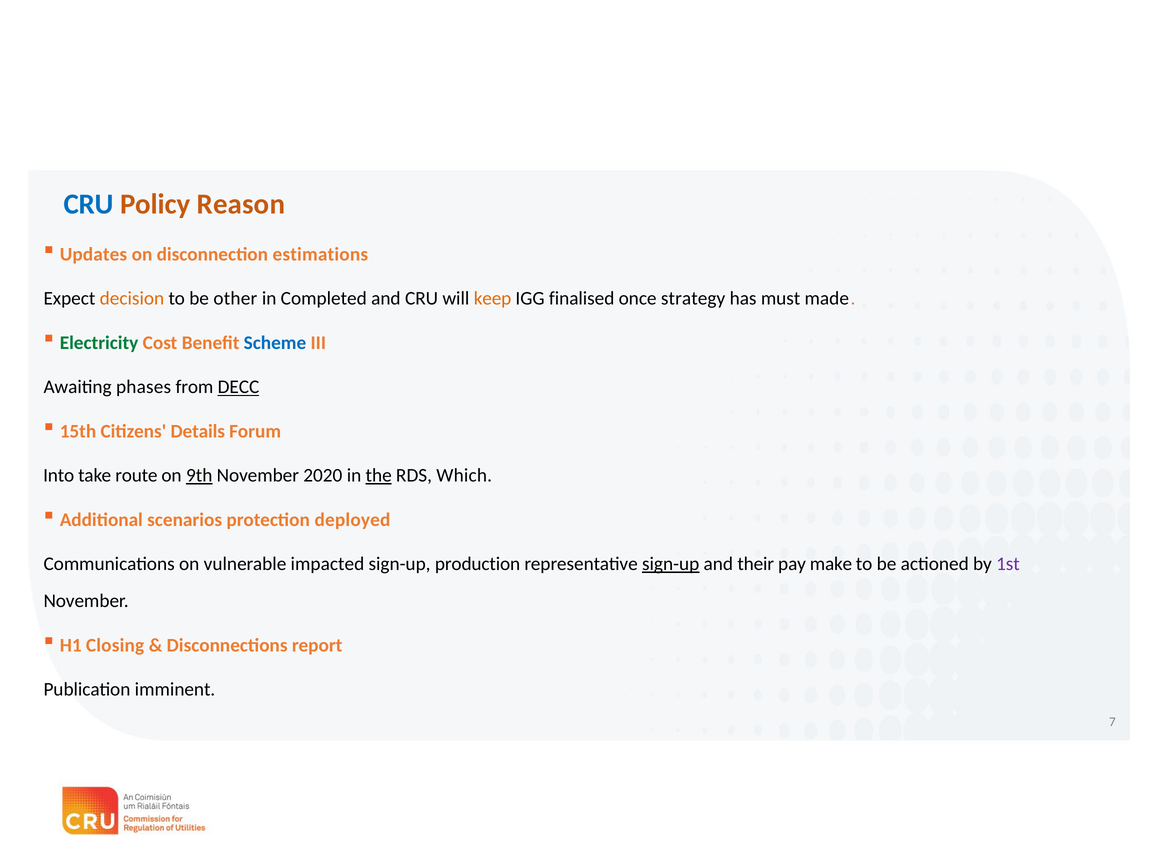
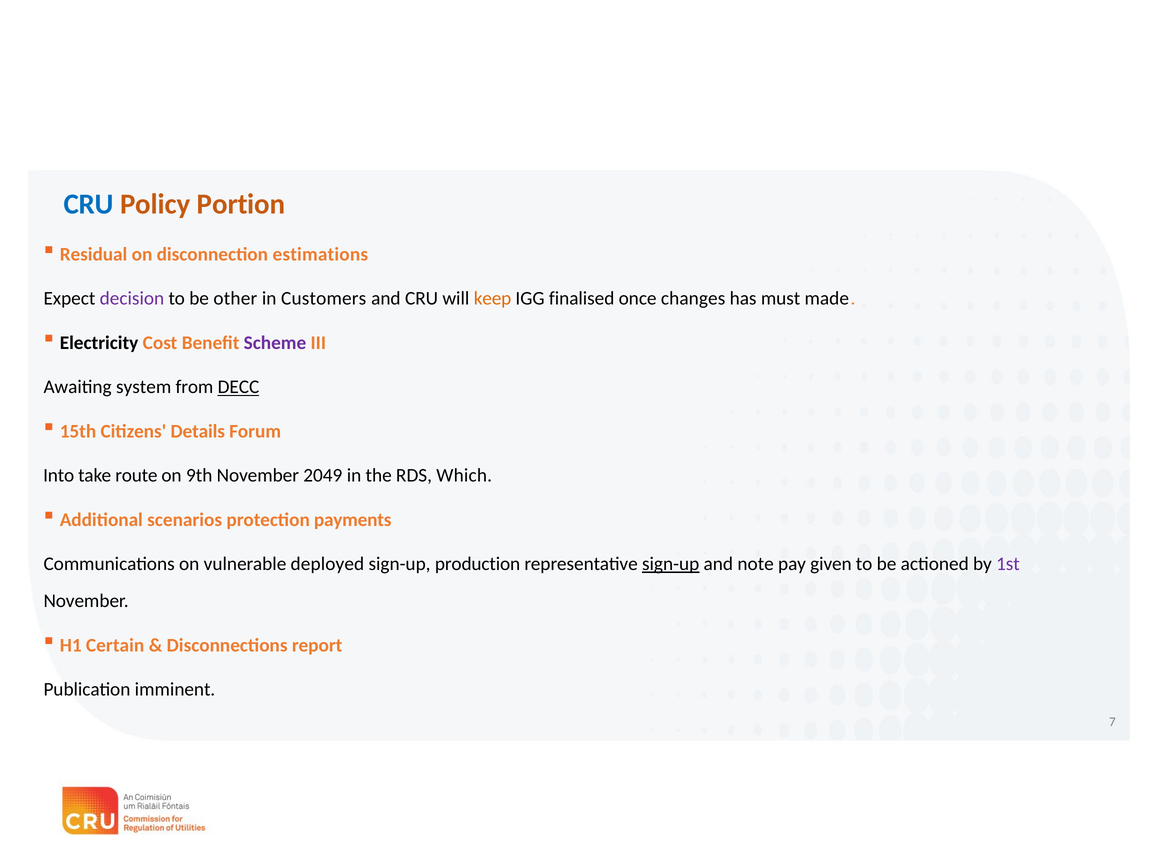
Reason: Reason -> Portion (241, 204)
Updates: Updates -> Residual (94, 254)
decision colour: orange -> purple (132, 298)
Completed: Completed -> Customers (324, 298)
strategy: strategy -> changes (693, 298)
Electricity colour: green -> black (99, 343)
Scheme colour: blue -> purple (275, 343)
phases: phases -> system (144, 387)
9th underline: present -> none (199, 475)
2020: 2020 -> 2049 (323, 475)
the underline: present -> none (379, 475)
deployed: deployed -> payments (353, 520)
impacted: impacted -> deployed (327, 564)
their: their -> note (756, 564)
make: make -> given (831, 564)
Closing: Closing -> Certain (115, 645)
